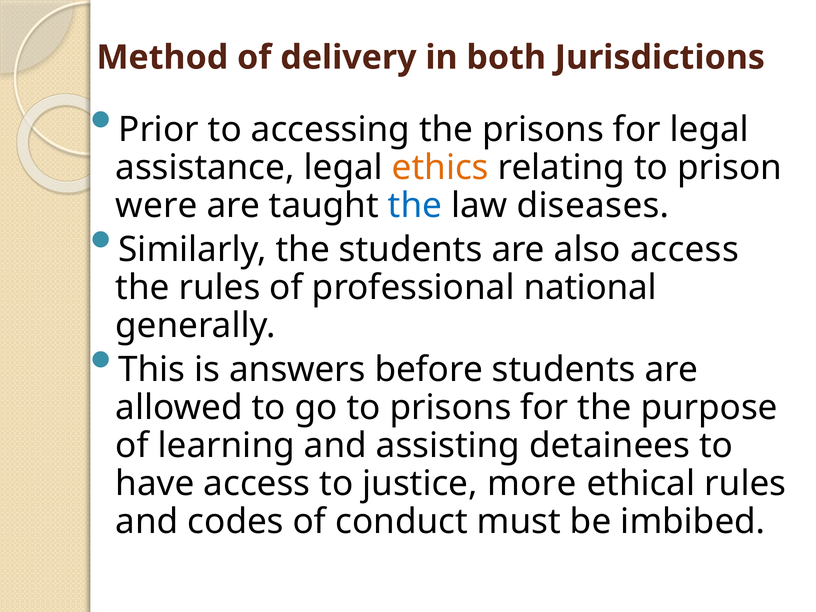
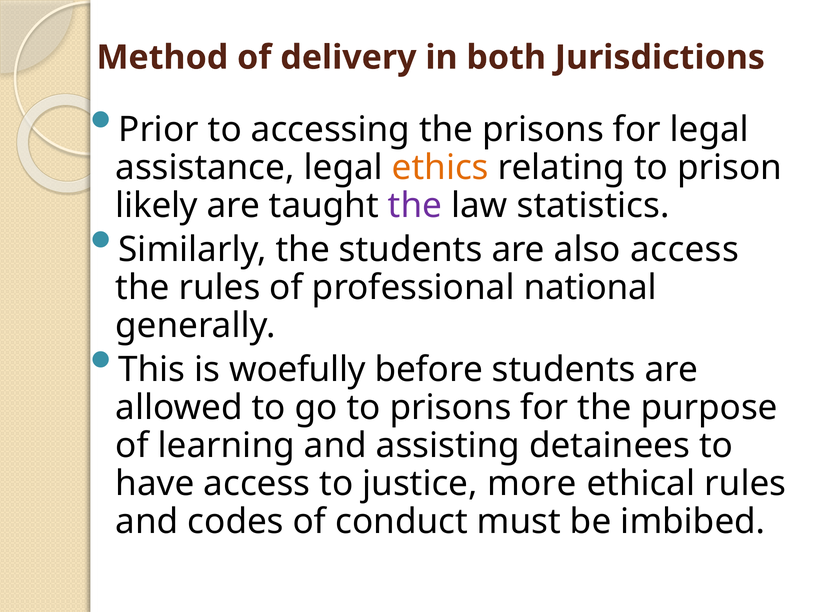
were: were -> likely (157, 206)
the colour: blue -> purple (415, 206)
diseases: diseases -> statistics (593, 206)
answers: answers -> woefully (298, 370)
